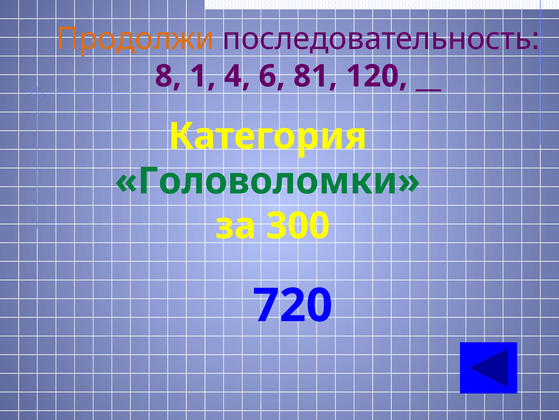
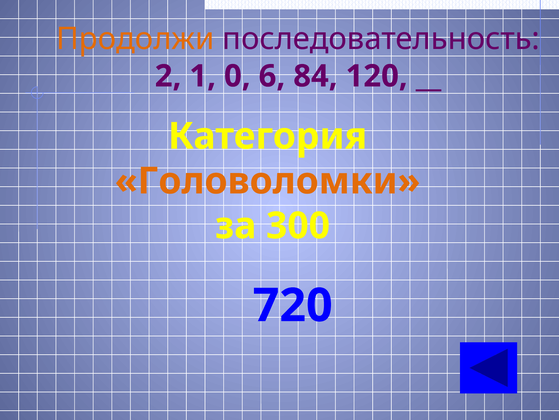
8: 8 -> 2 (168, 76)
4: 4 -> 0 (237, 76)
81: 81 -> 84 (315, 76)
Головоломки colour: green -> orange (268, 181)
